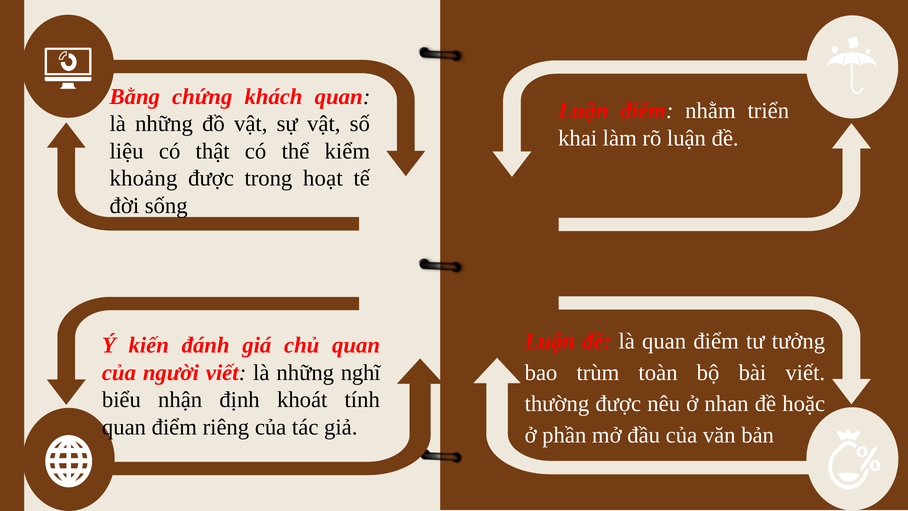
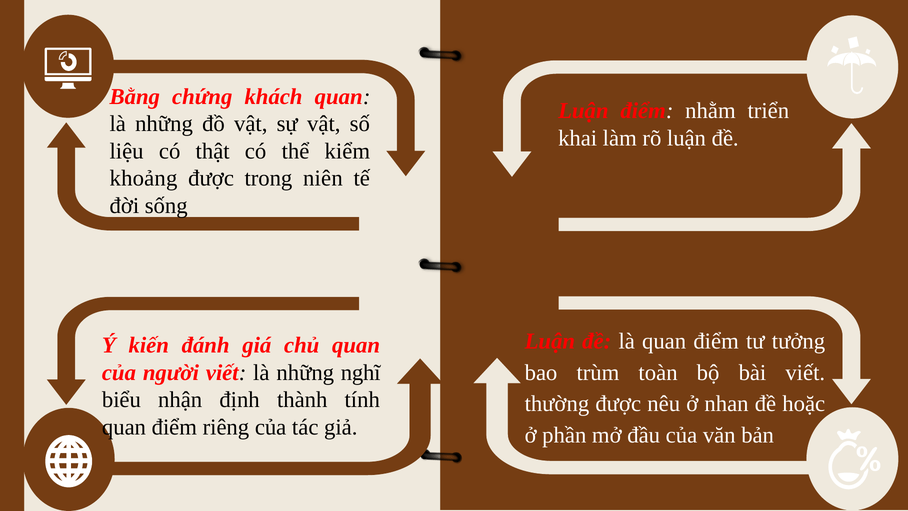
hoạt: hoạt -> niên (323, 178)
khoát: khoát -> thành (302, 400)
